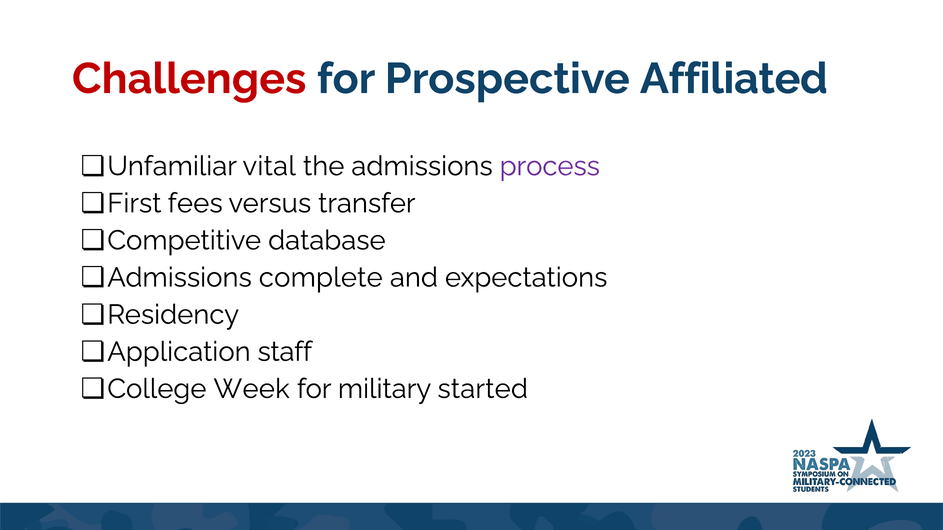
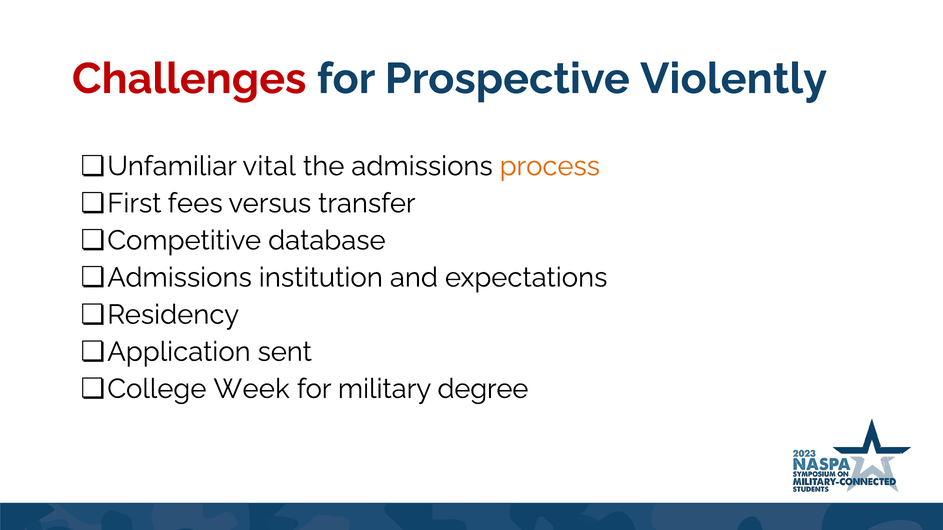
Affiliated: Affiliated -> Violently (734, 79)
process colour: purple -> orange (550, 166)
complete: complete -> institution (321, 278)
staff: staff -> sent (285, 352)
started: started -> degree (483, 389)
